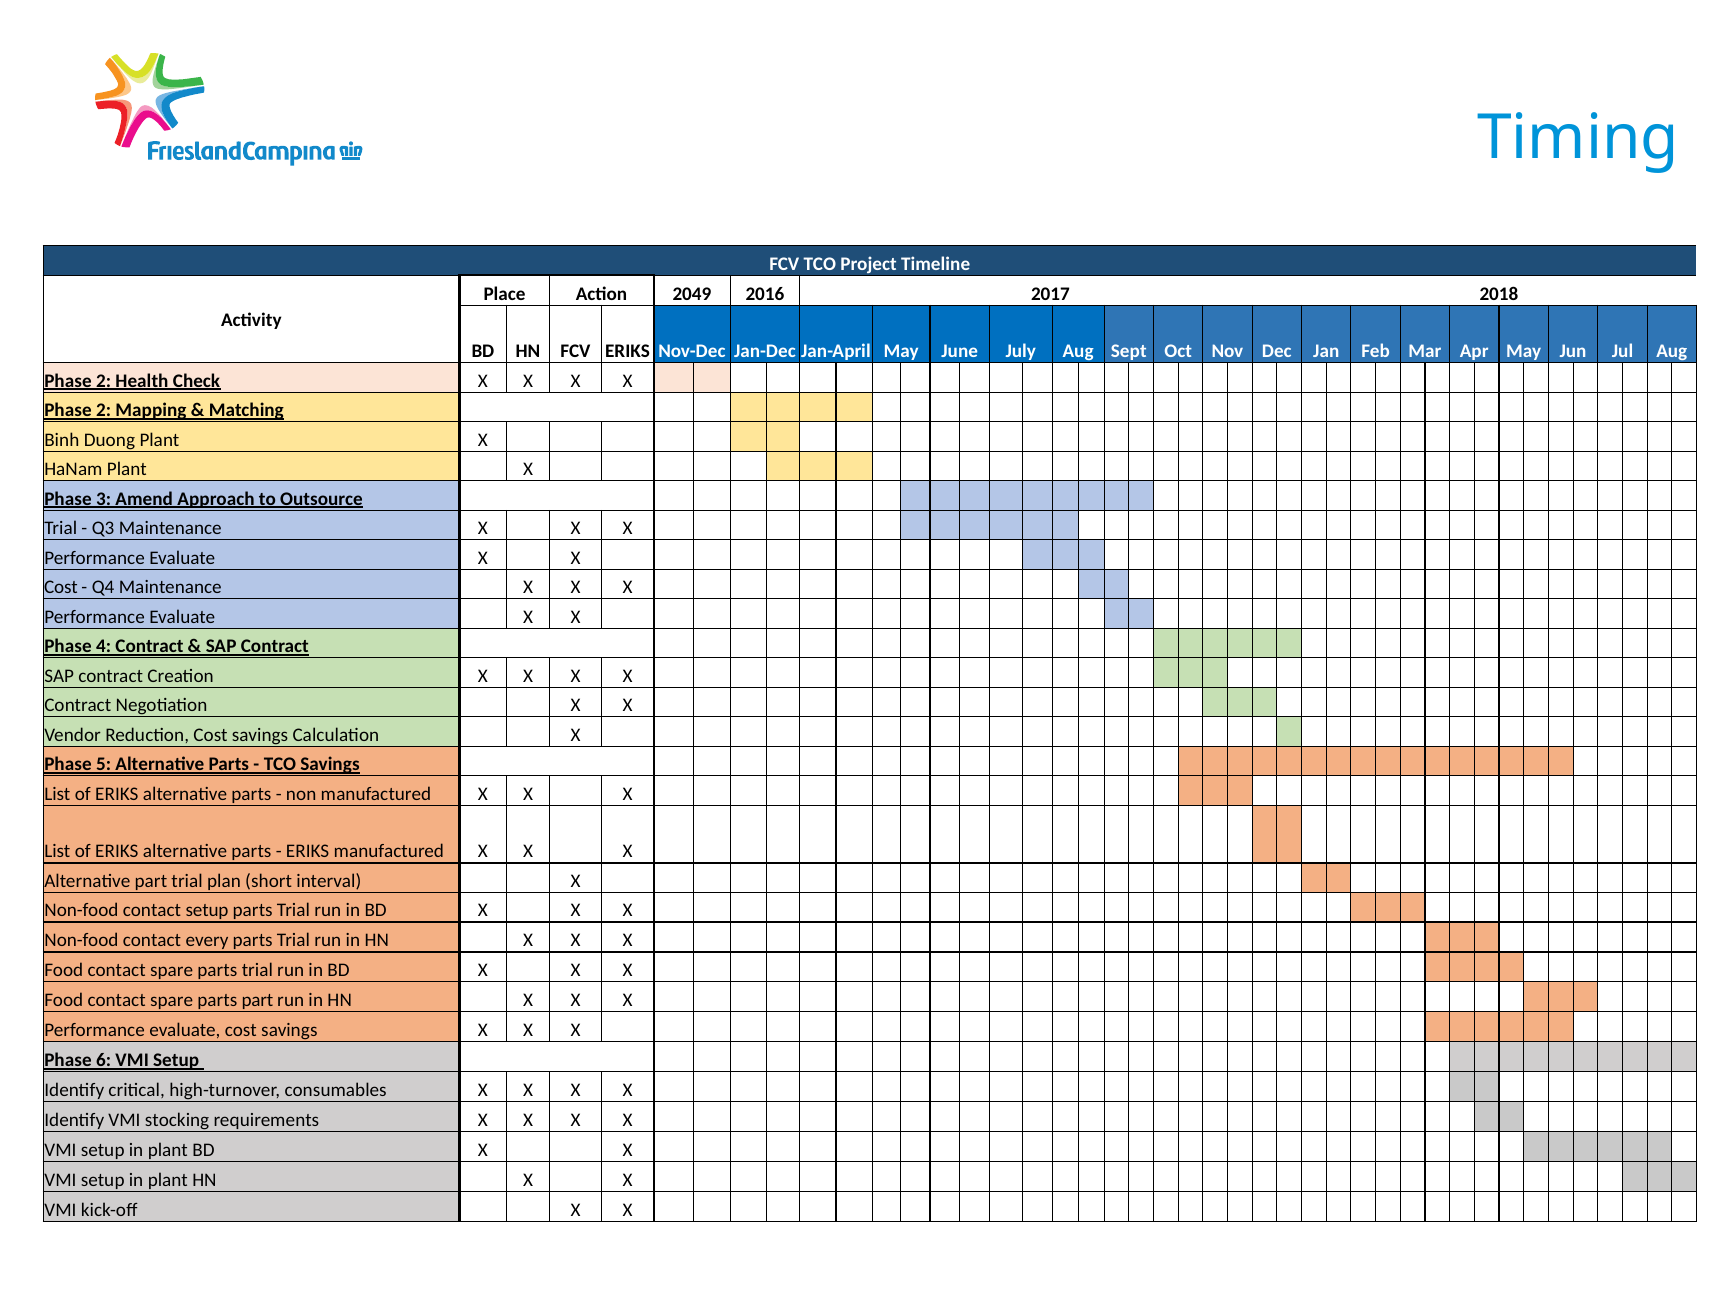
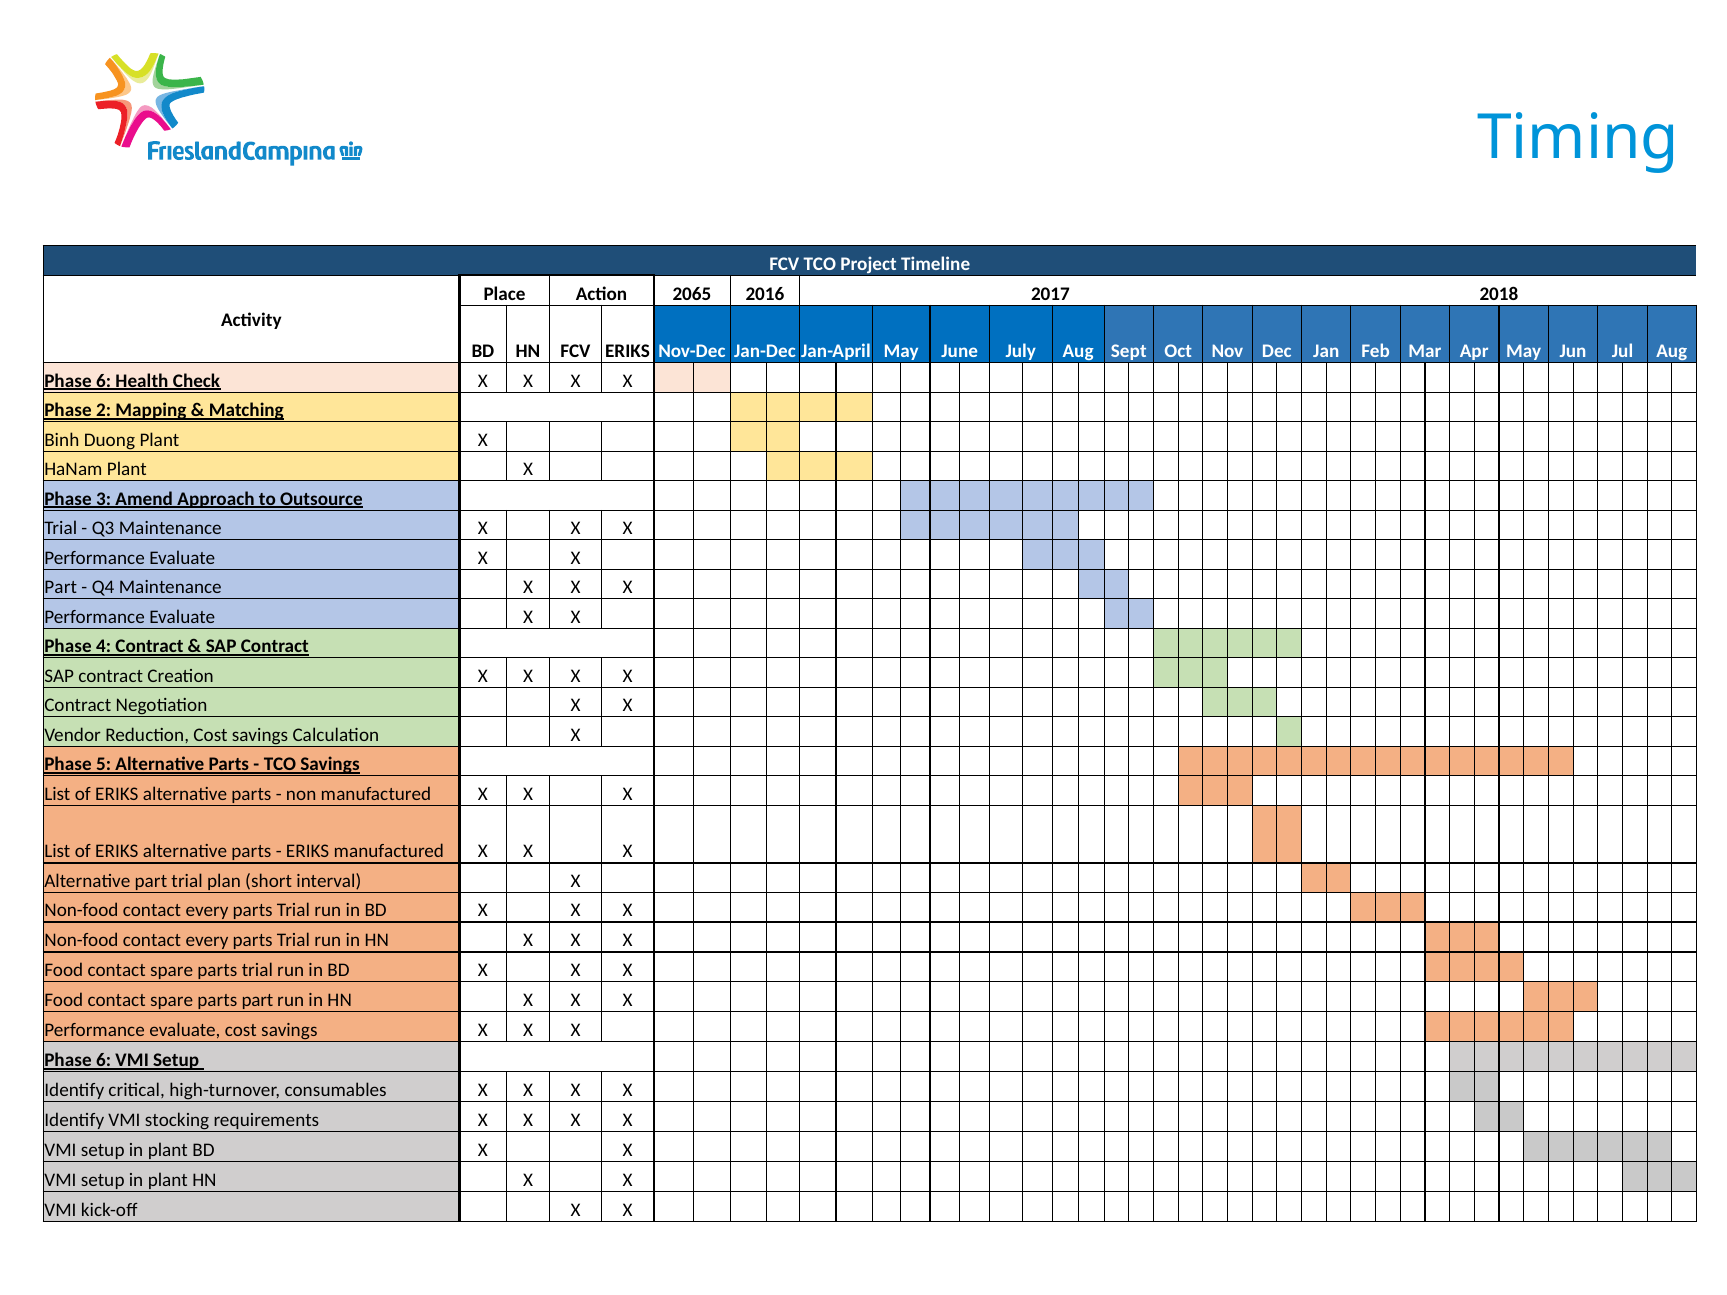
2049: 2049 -> 2065 (692, 294)
2: 2 -> 6 (104, 381)
Cost: Cost -> Part (61, 588)
setup: setup -> every (207, 911)
